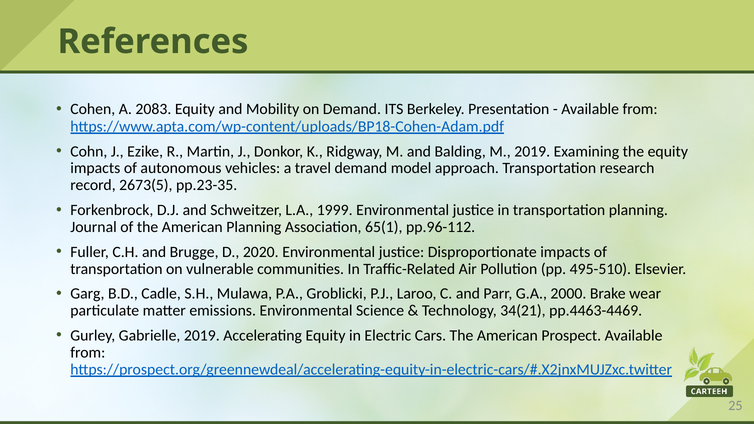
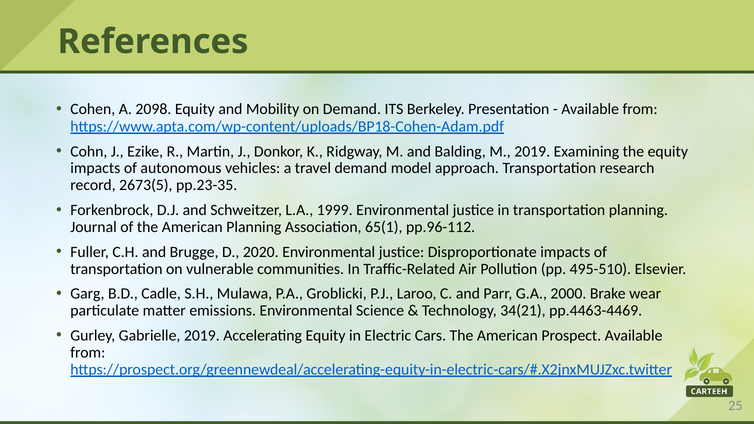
2083: 2083 -> 2098 (153, 109)
